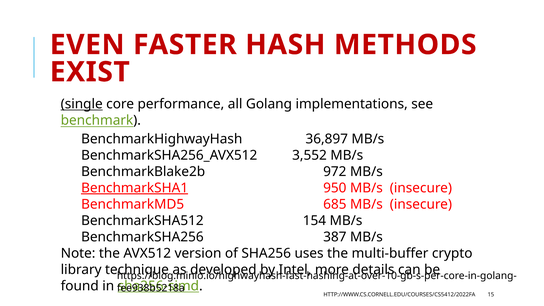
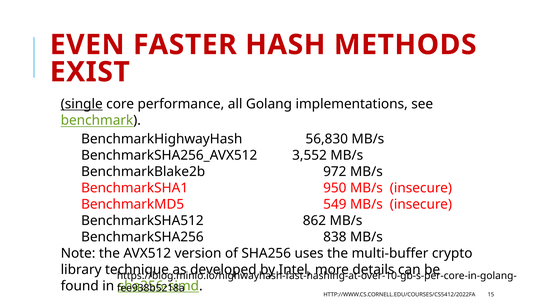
36,897: 36,897 -> 56,830 (327, 139)
BenchmarkSHA1 underline: present -> none (135, 188)
685: 685 -> 549 (335, 204)
154: 154 -> 862 (314, 221)
387: 387 -> 838 (335, 237)
